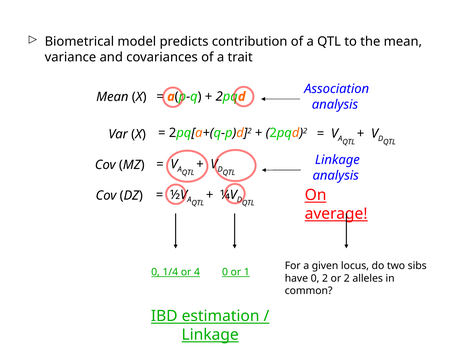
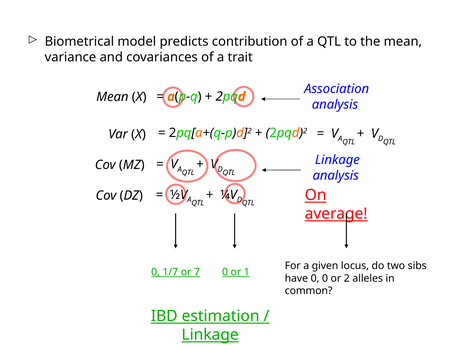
1/4: 1/4 -> 1/7 (170, 272)
4: 4 -> 7 (197, 272)
0 2: 2 -> 0 (325, 279)
